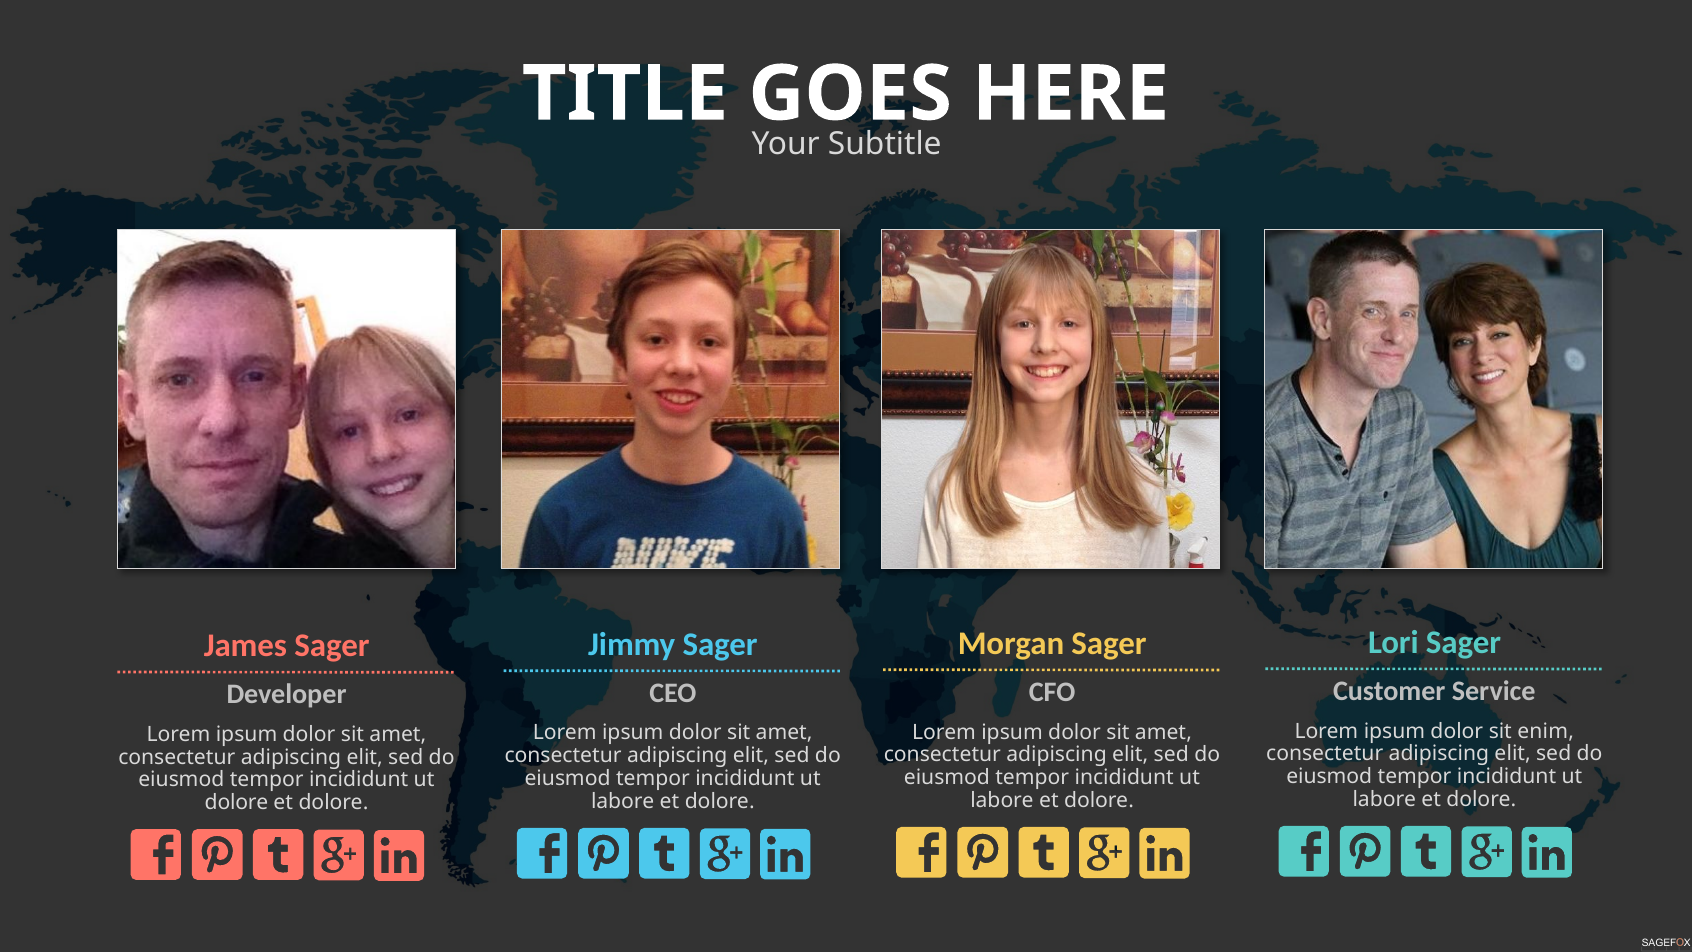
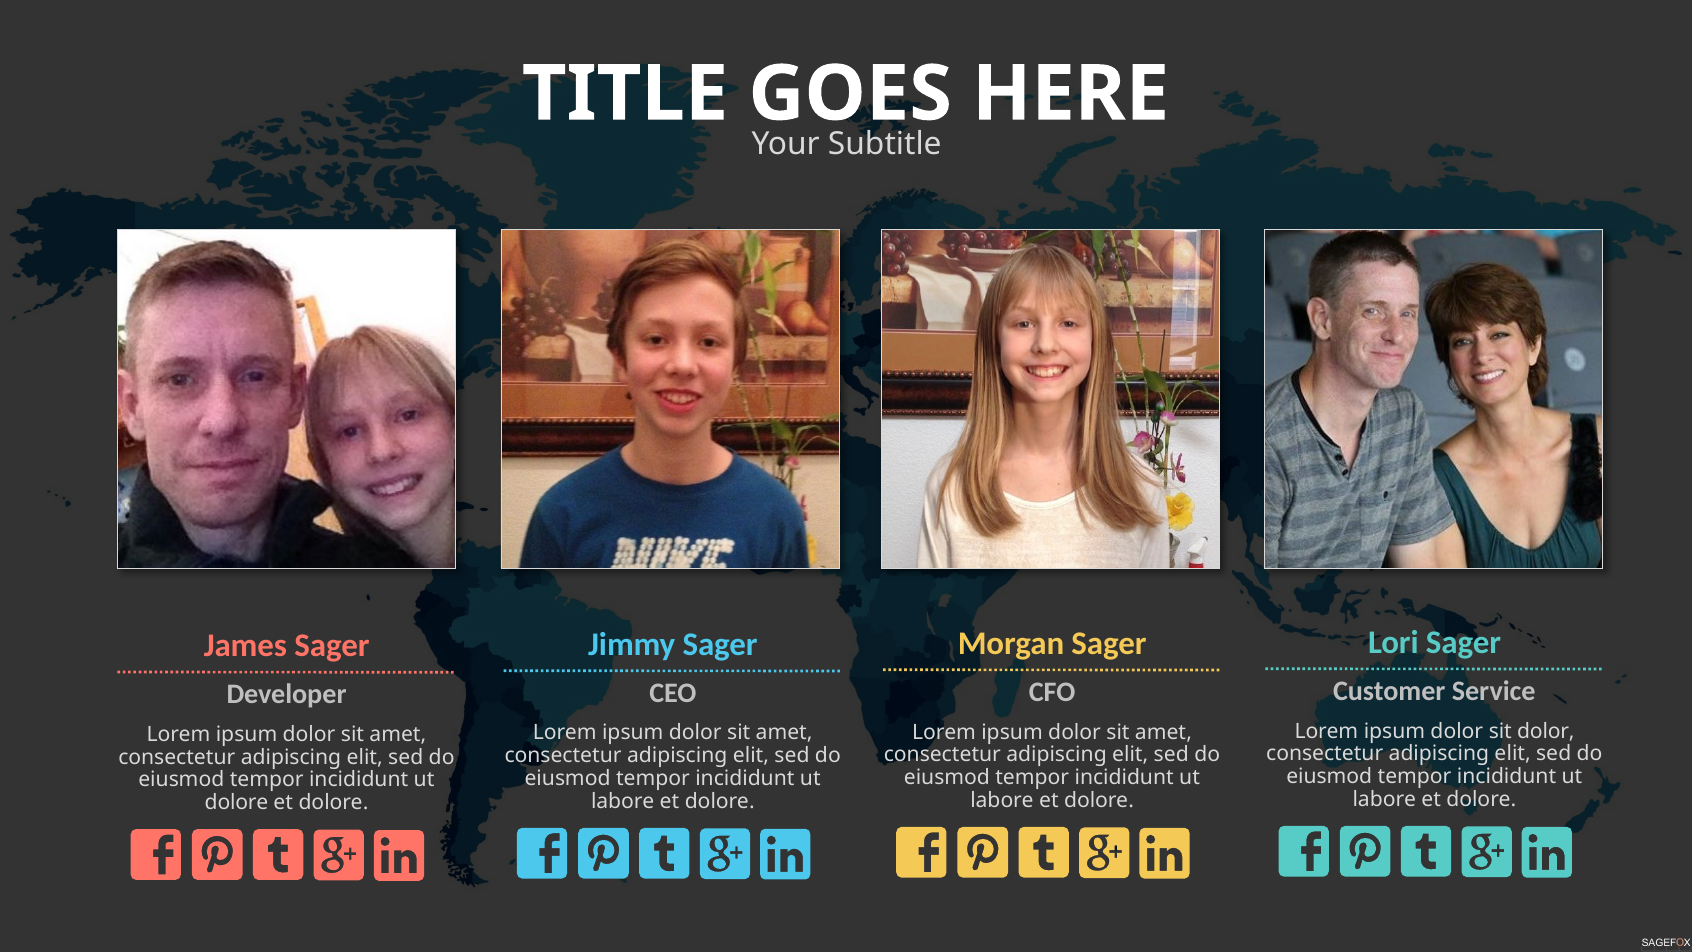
sit enim: enim -> dolor (1546, 731)
